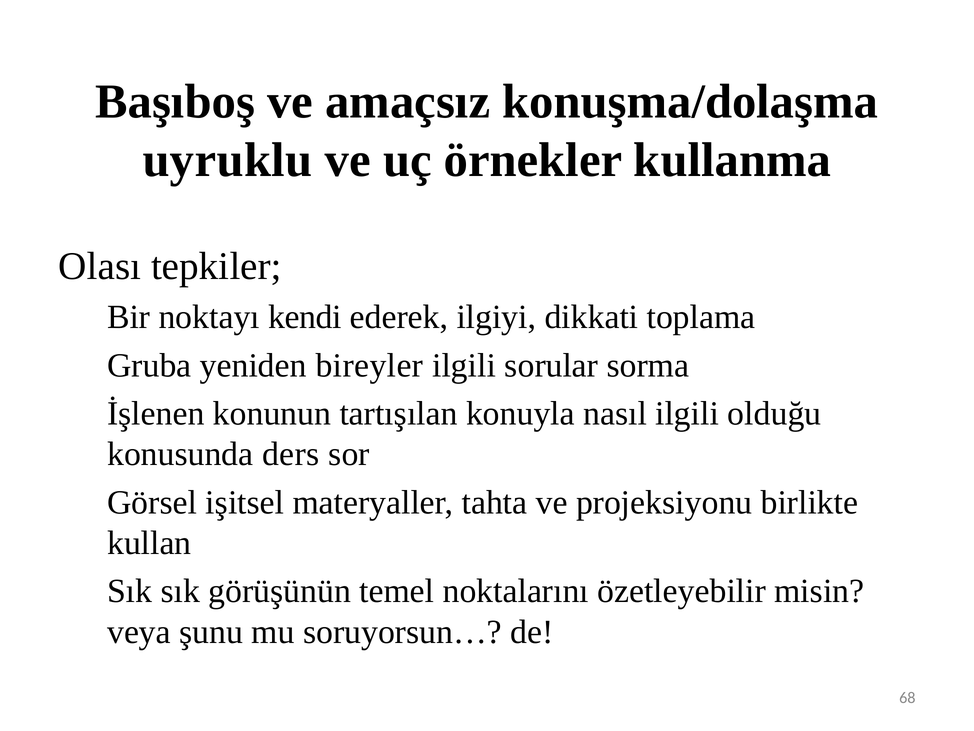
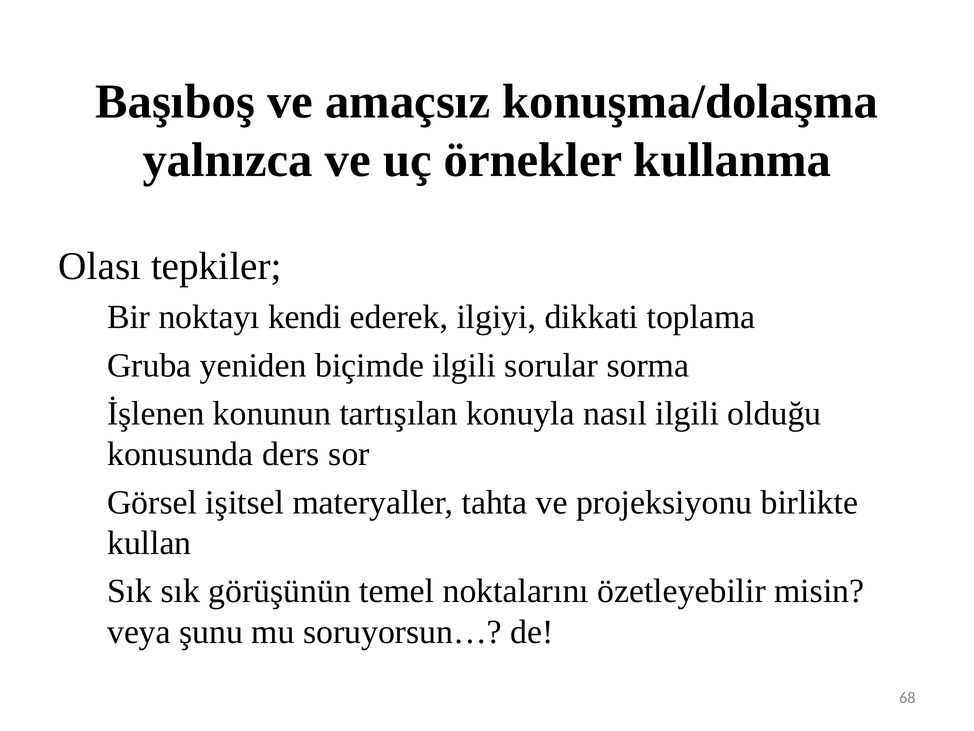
uyruklu: uyruklu -> yalnızca (228, 160)
bireyler: bireyler -> biçimde (370, 365)
